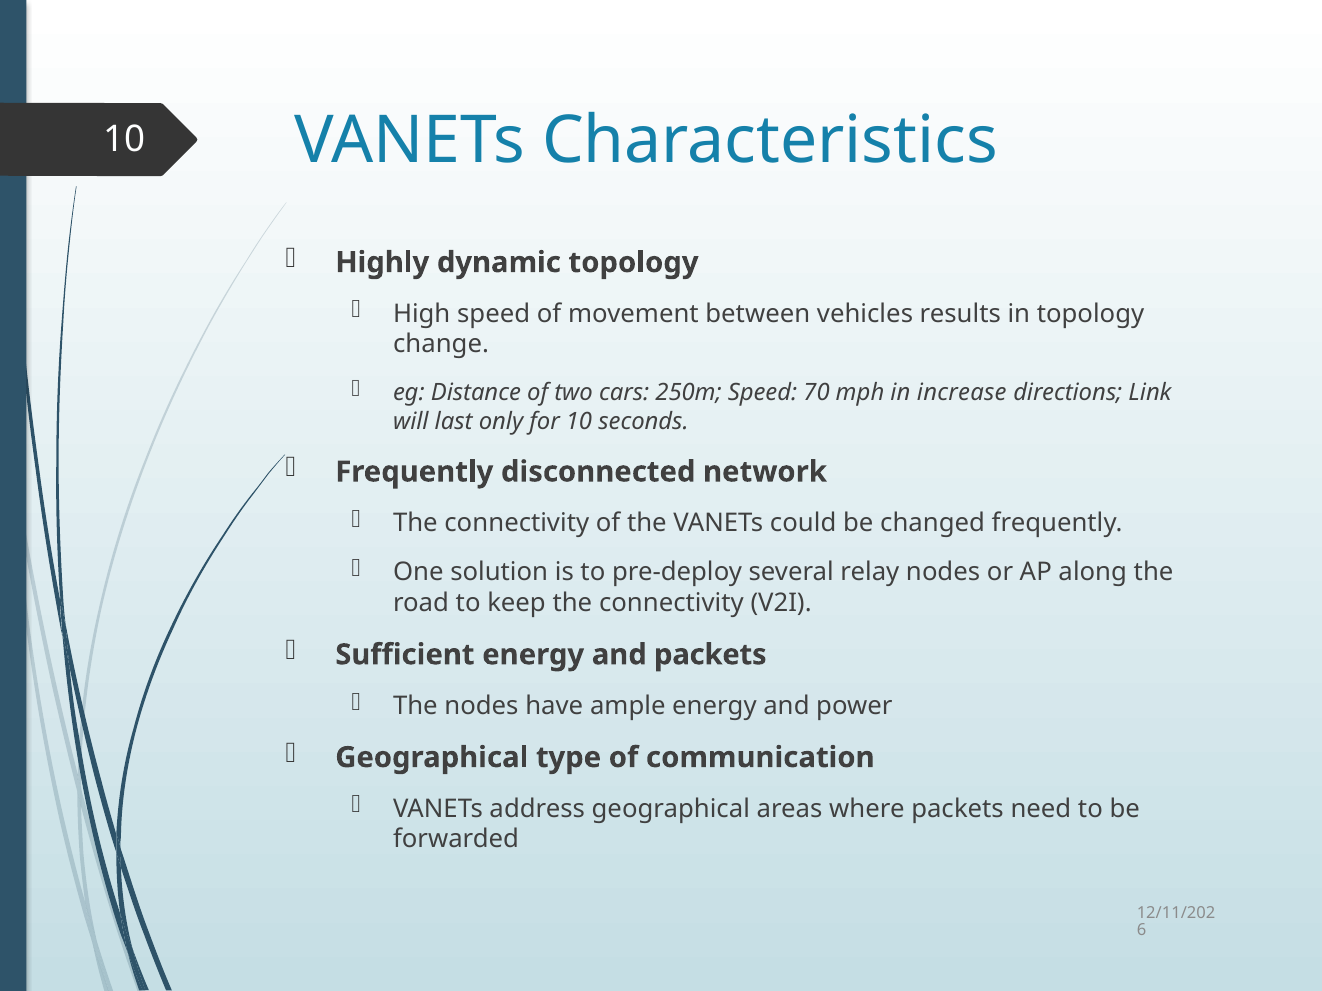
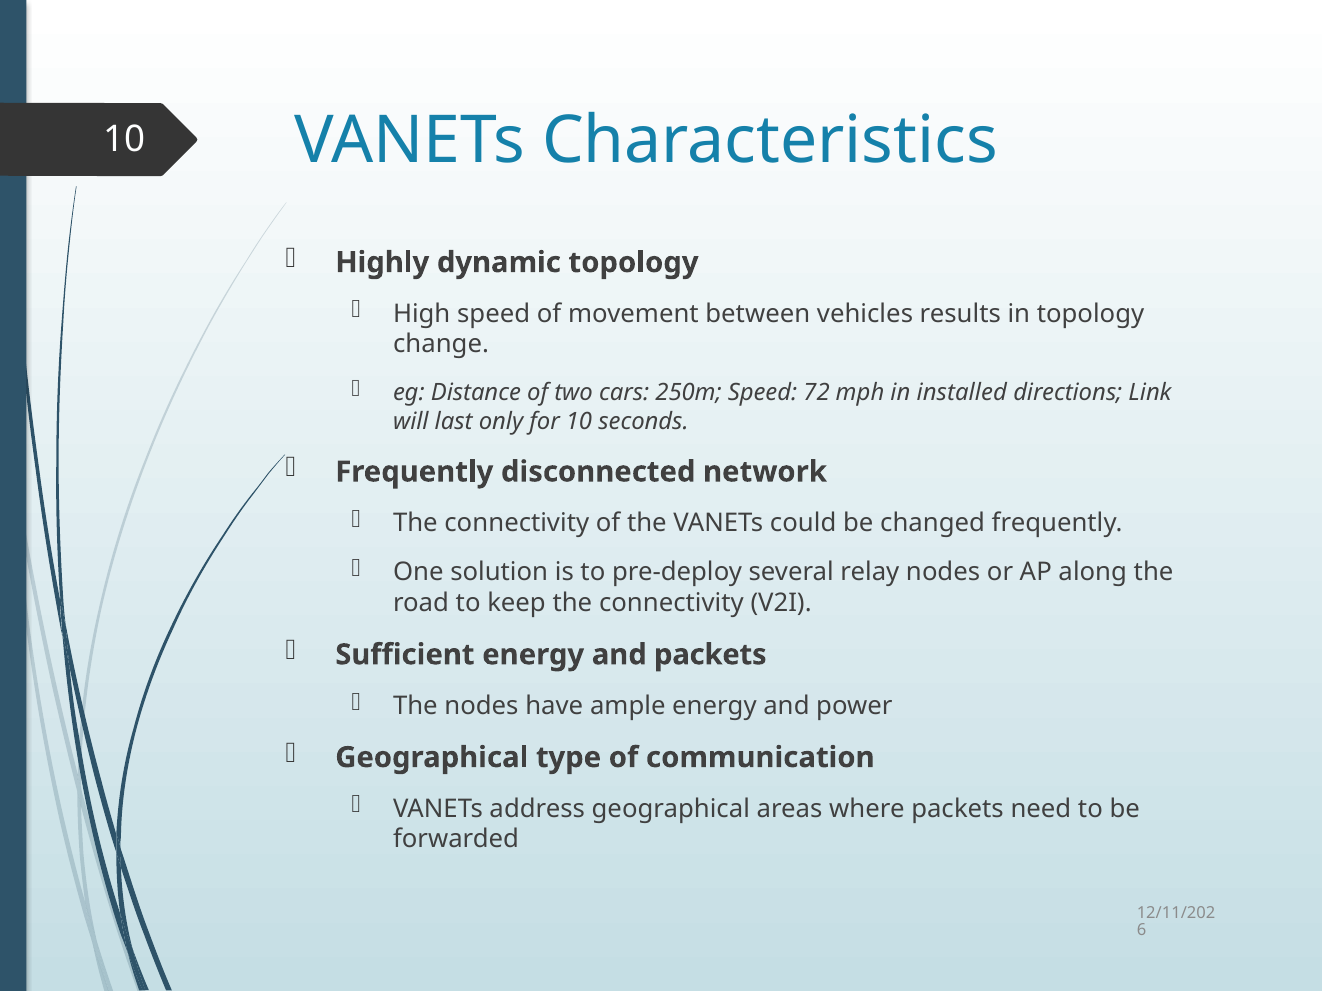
70: 70 -> 72 (816, 393)
increase: increase -> installed (962, 393)
